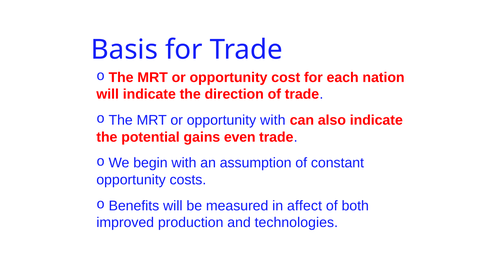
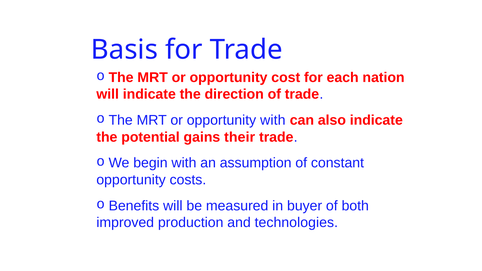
even: even -> their (240, 137)
affect: affect -> buyer (305, 206)
